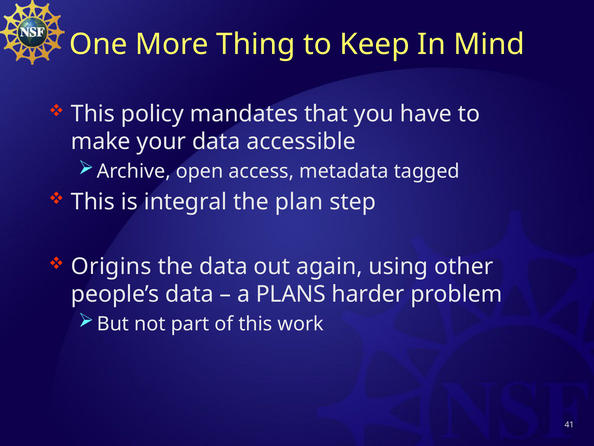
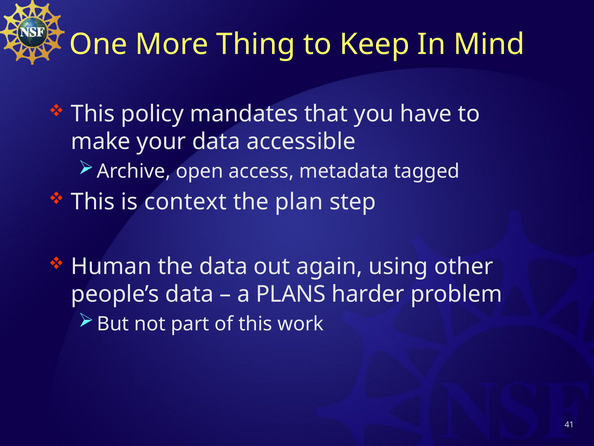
integral: integral -> context (185, 202)
Origins: Origins -> Human (111, 266)
